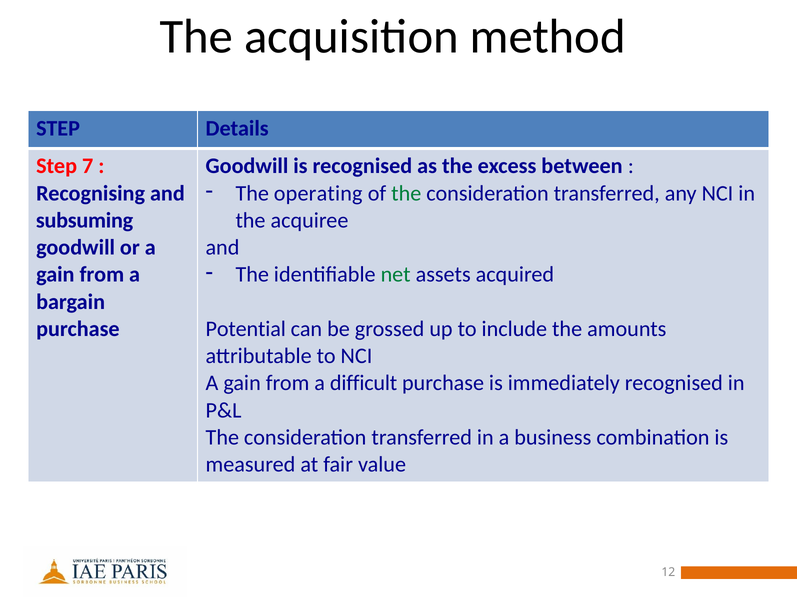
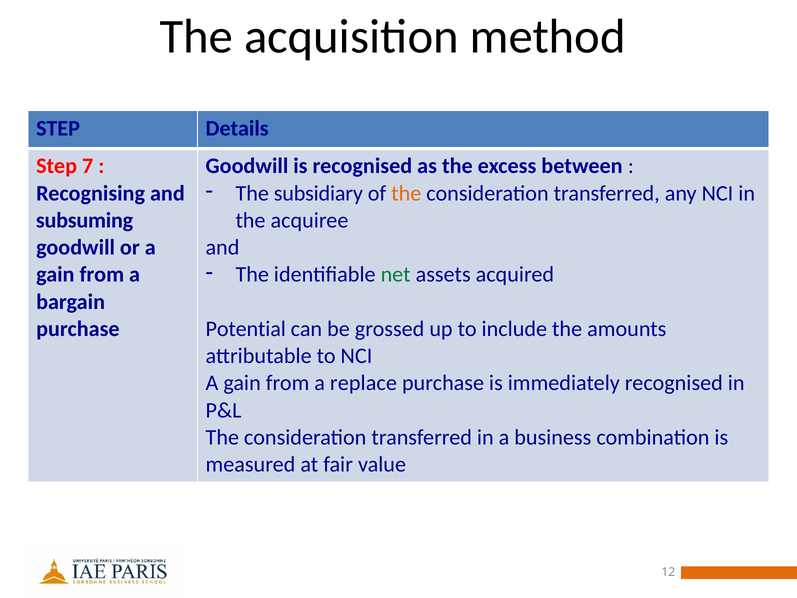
operating: operating -> subsidiary (318, 193)
the colour: green -> orange (406, 193)
difficult: difficult -> replace (363, 383)
